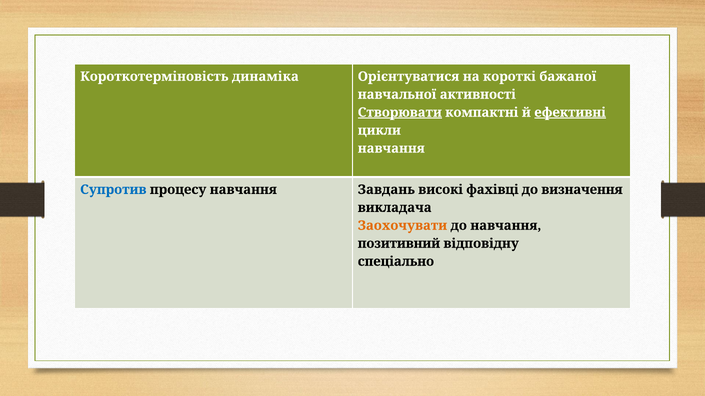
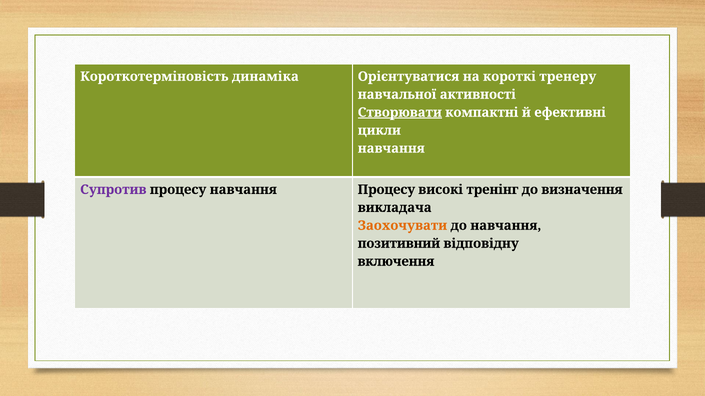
бажаної: бажаної -> тренеру (568, 77)
ефективні underline: present -> none (570, 113)
Супротив colour: blue -> purple (113, 190)
навчання Завдань: Завдань -> Процесу (386, 190)
фахівці: фахівці -> тренінг (492, 190)
спеціально: спеціально -> включення (396, 262)
